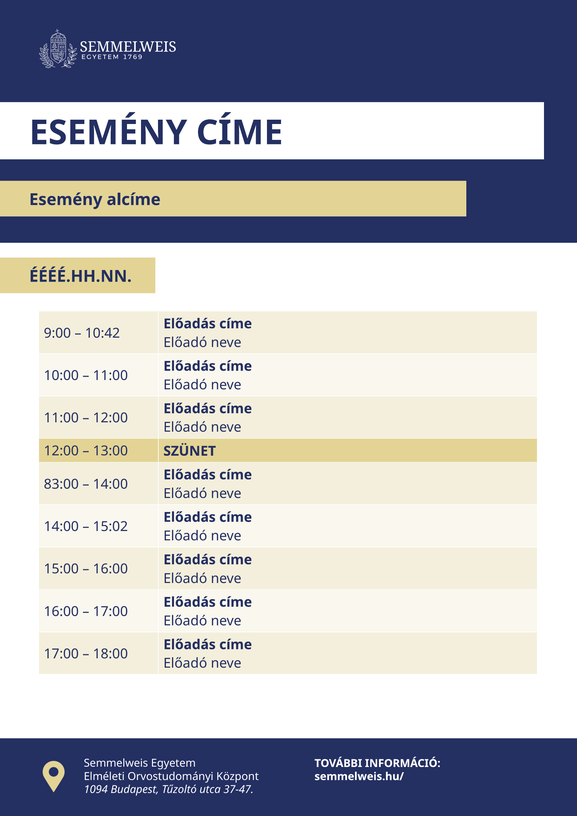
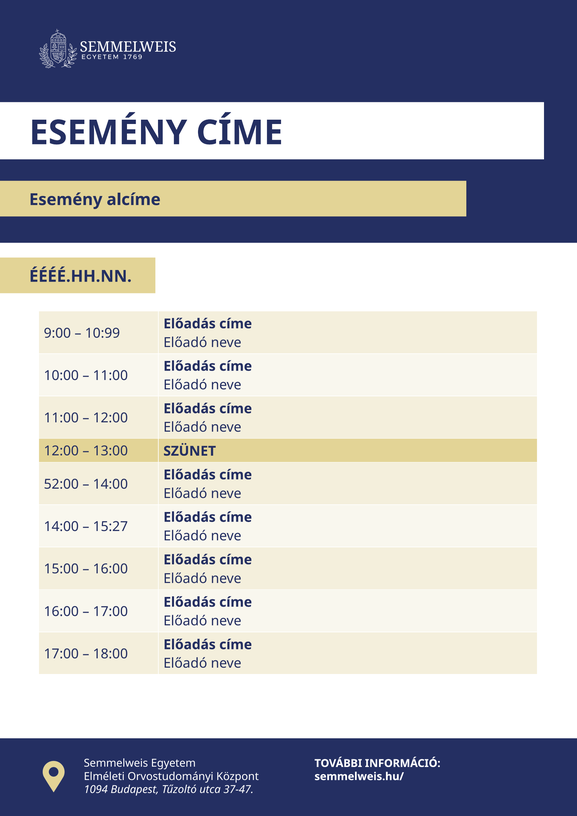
10:42: 10:42 -> 10:99 (103, 333)
83:00: 83:00 -> 52:00 (61, 484)
15:02: 15:02 -> 15:27 (110, 527)
